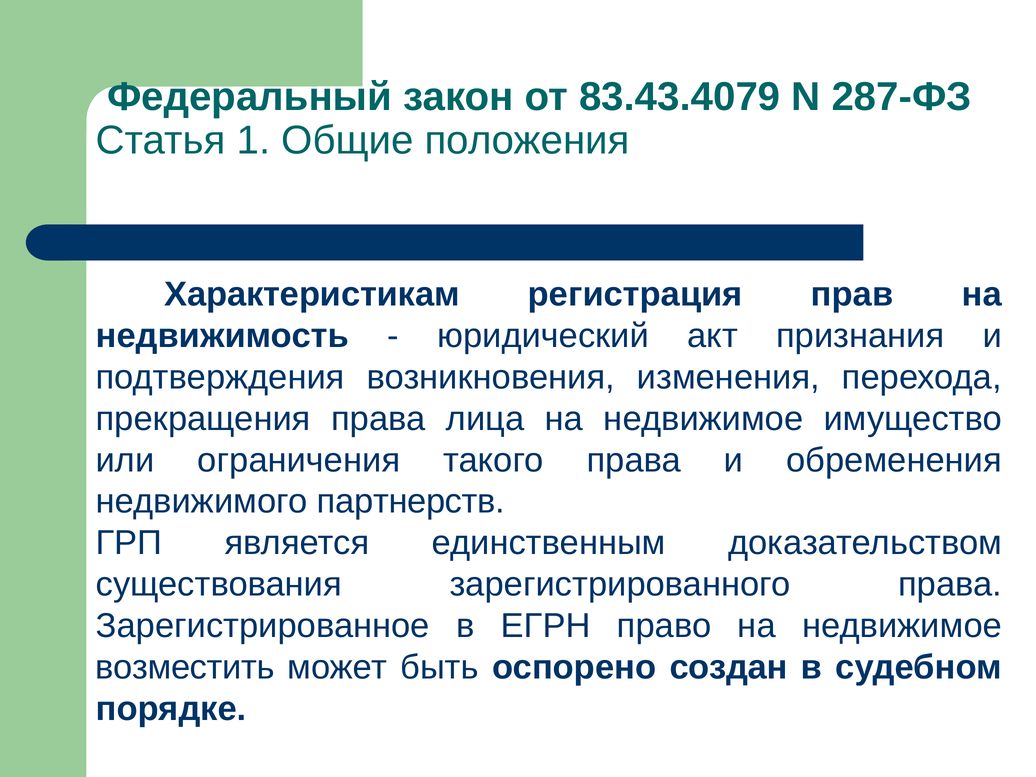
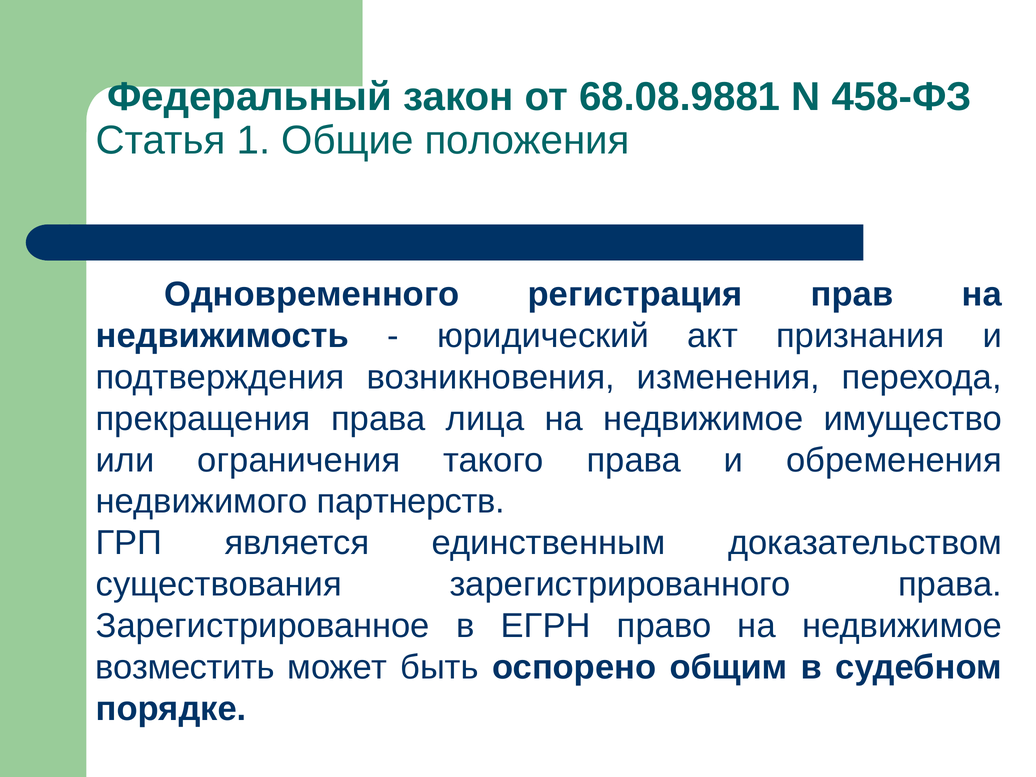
83.43.4079: 83.43.4079 -> 68.08.9881 (680, 97)
287-ФЗ: 287-ФЗ -> 458-ФЗ (902, 97)
Характеристикам: Характеристикам -> Одновременного (312, 294)
создан: создан -> общим (728, 667)
